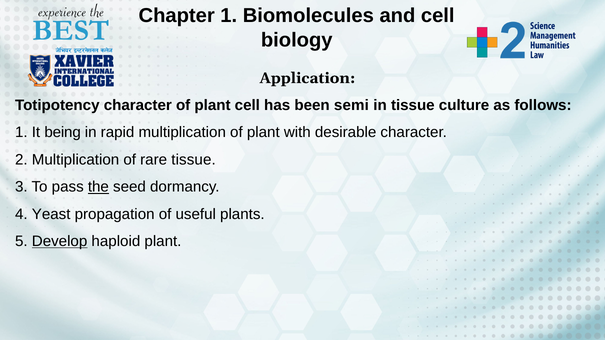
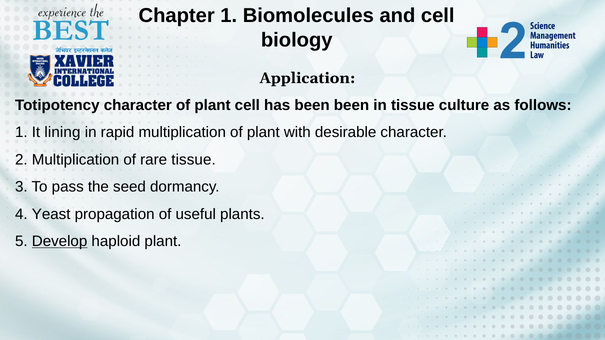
been semi: semi -> been (352, 105)
being: being -> lining (62, 133)
the underline: present -> none (98, 187)
